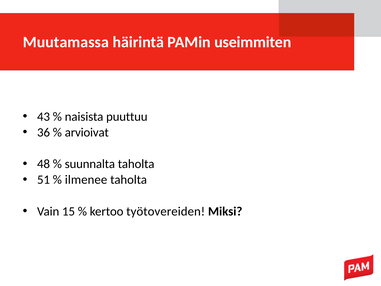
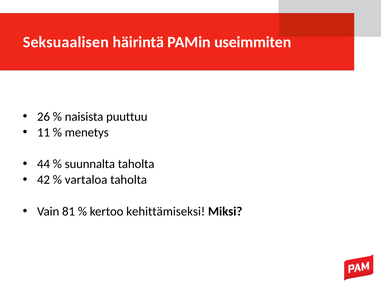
Muutamassa: Muutamassa -> Seksuaalisen (66, 42)
43: 43 -> 26 (44, 117)
36: 36 -> 11 (44, 132)
arvioivat: arvioivat -> menetys (87, 132)
48: 48 -> 44 (44, 164)
51: 51 -> 42 (44, 180)
ilmenee: ilmenee -> vartaloa (86, 180)
15: 15 -> 81 (69, 211)
työtovereiden: työtovereiden -> kehittämiseksi (166, 211)
